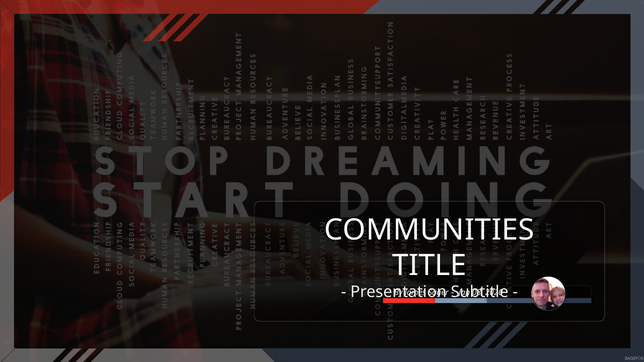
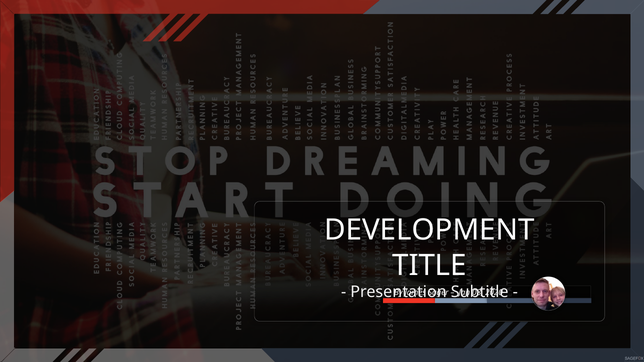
COMMUNITIES: COMMUNITIES -> DEVELOPMENT (429, 230)
